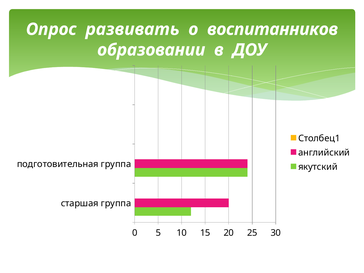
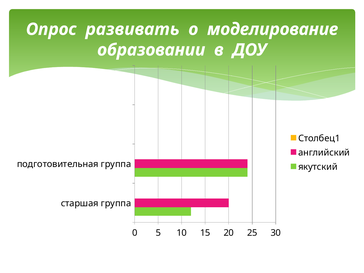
воспитанников: воспитанников -> моделирование (273, 29)
